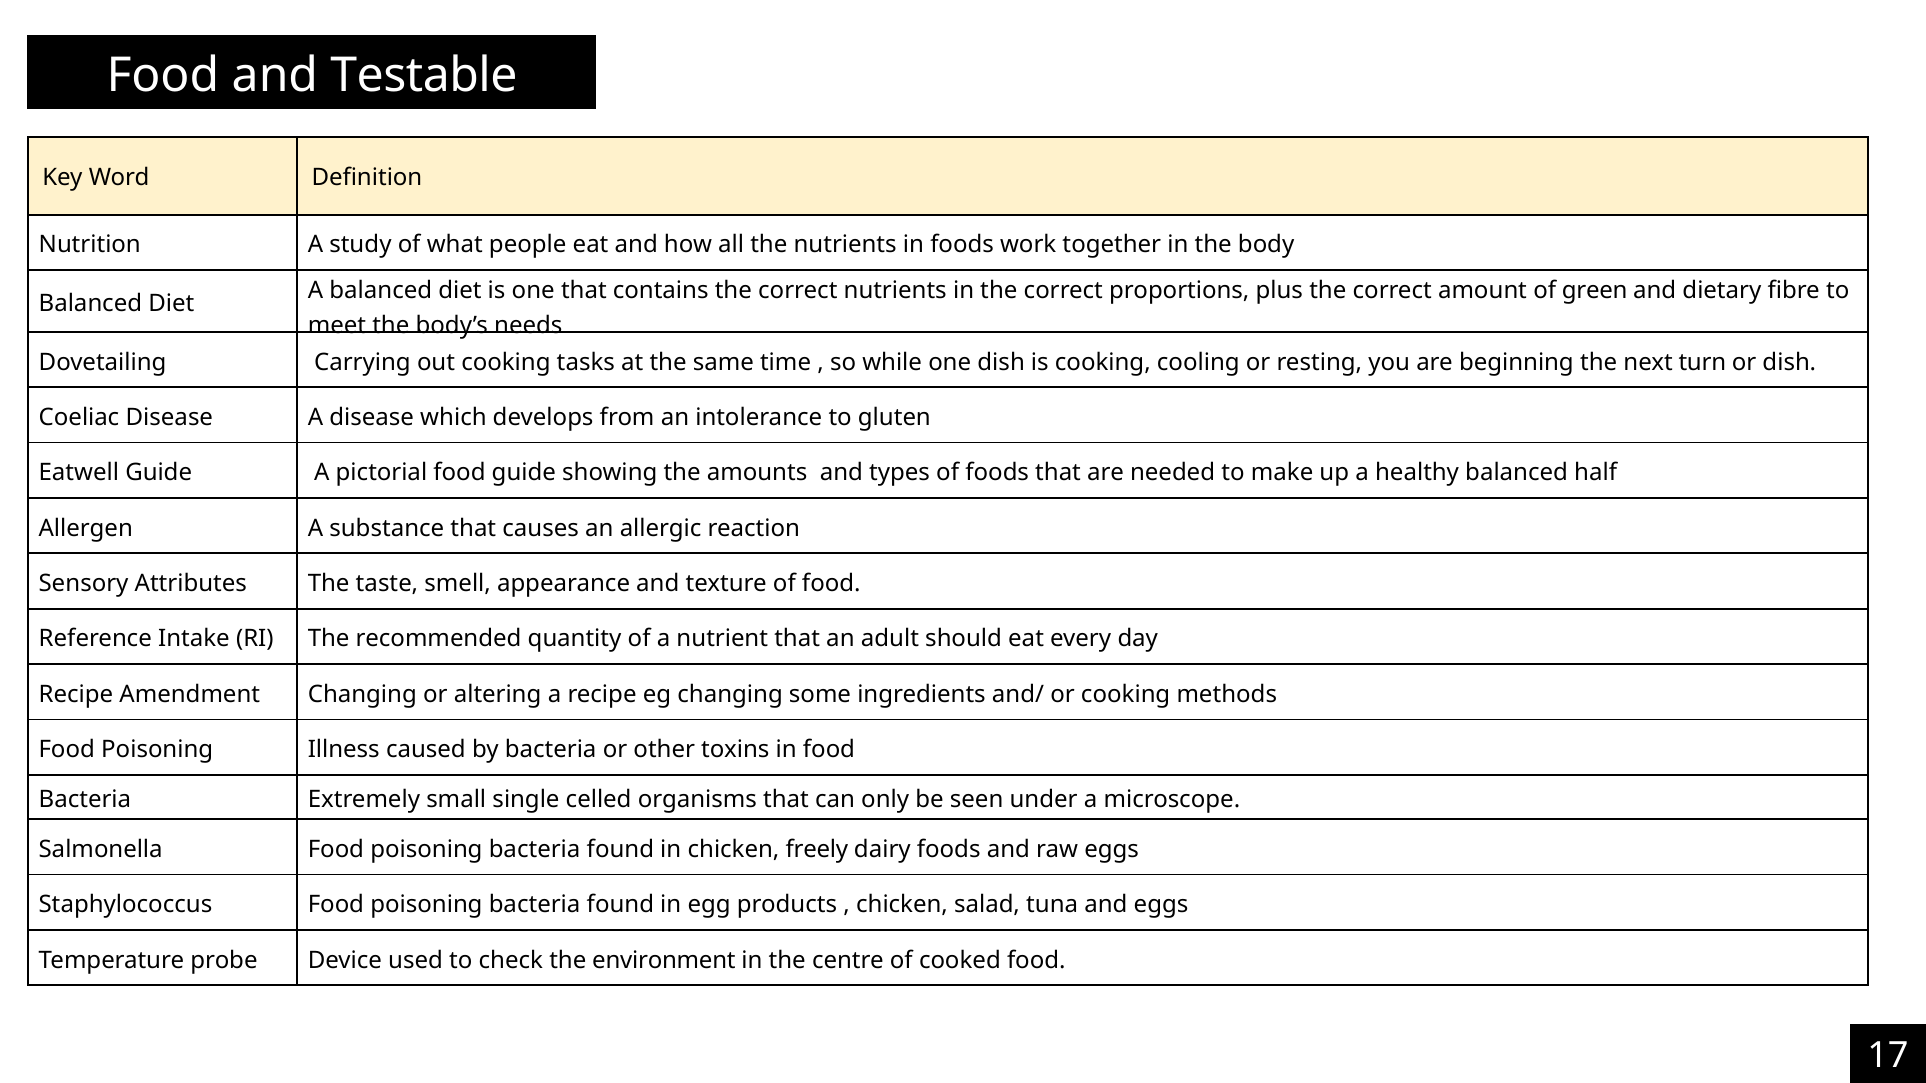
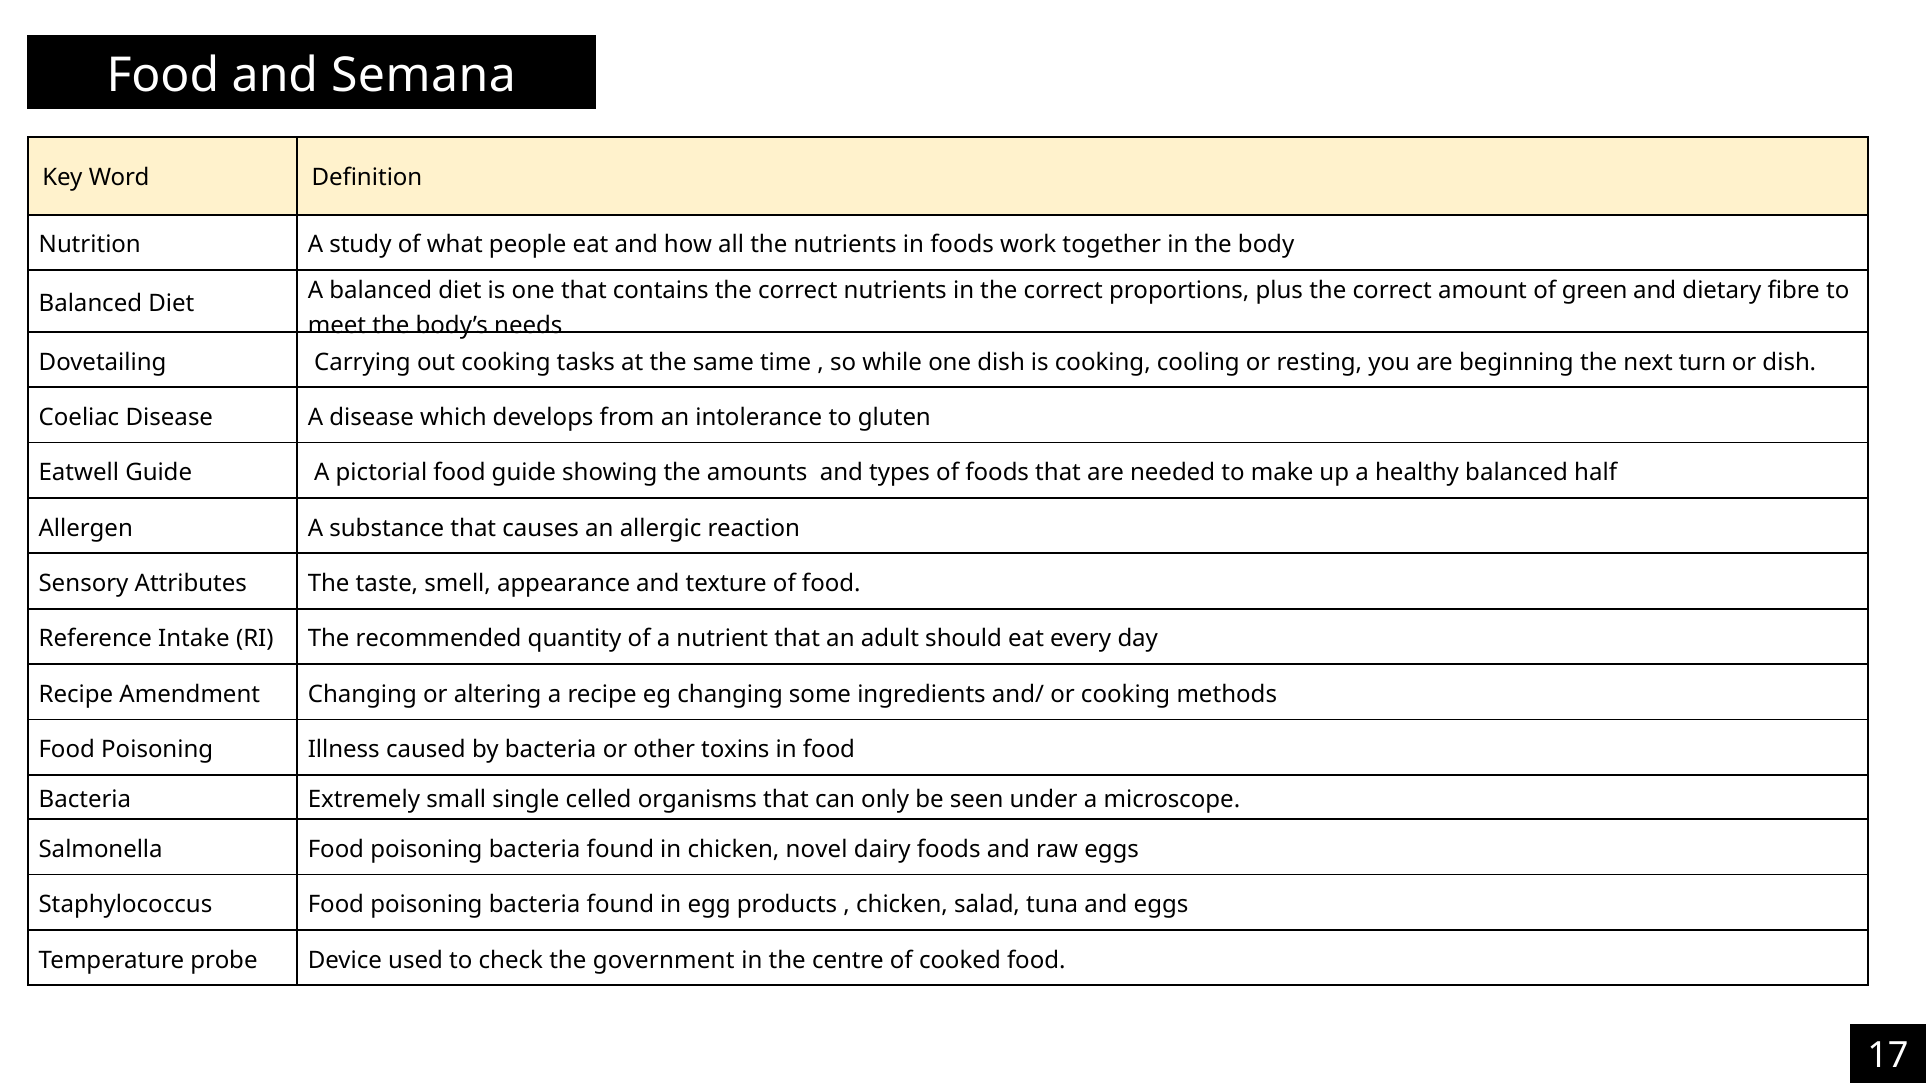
Testable: Testable -> Semana (423, 75)
freely: freely -> novel (817, 850)
environment: environment -> government (664, 960)
